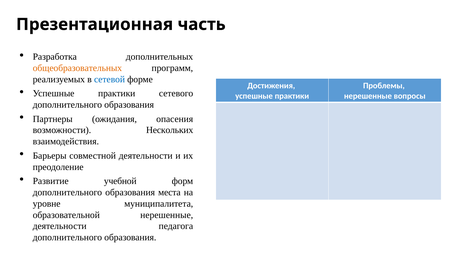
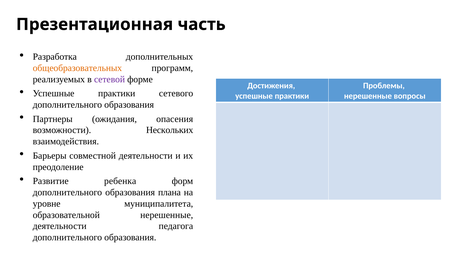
сетевой colour: blue -> purple (110, 79)
учебной: учебной -> ребенка (120, 181)
места: места -> плана (169, 192)
